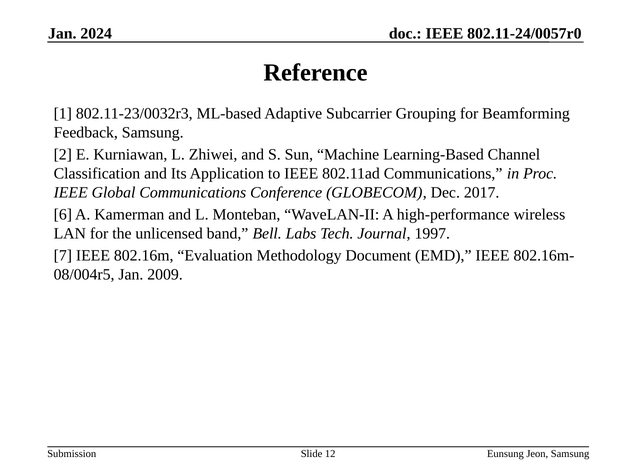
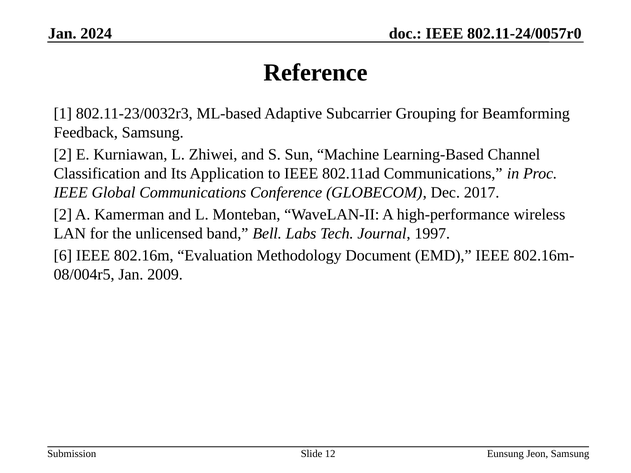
6: 6 -> 2 (63, 215)
7: 7 -> 6 (63, 256)
